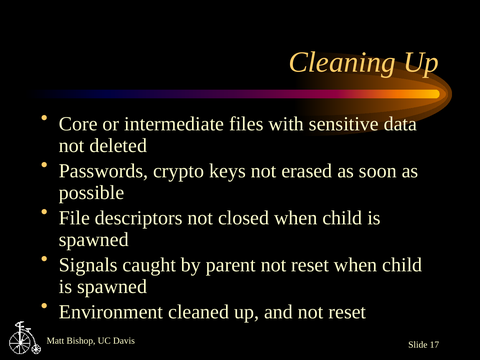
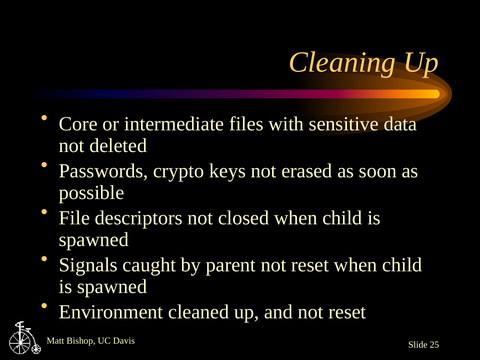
17: 17 -> 25 (434, 345)
